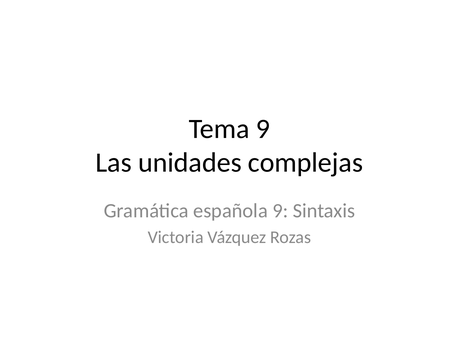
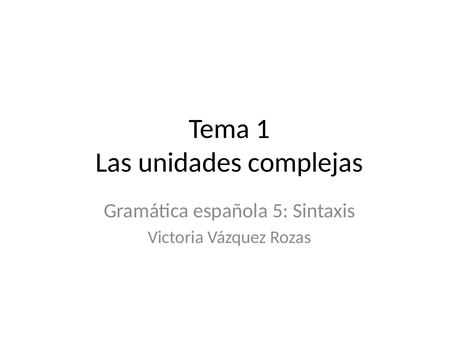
Tema 9: 9 -> 1 (263, 129)
española 9: 9 -> 5 (280, 211)
